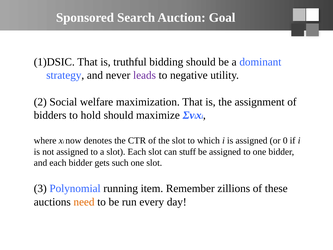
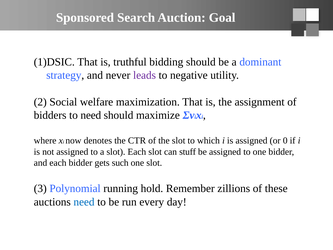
to hold: hold -> need (91, 115)
item: item -> hold (152, 188)
need colour: orange -> blue (84, 202)
